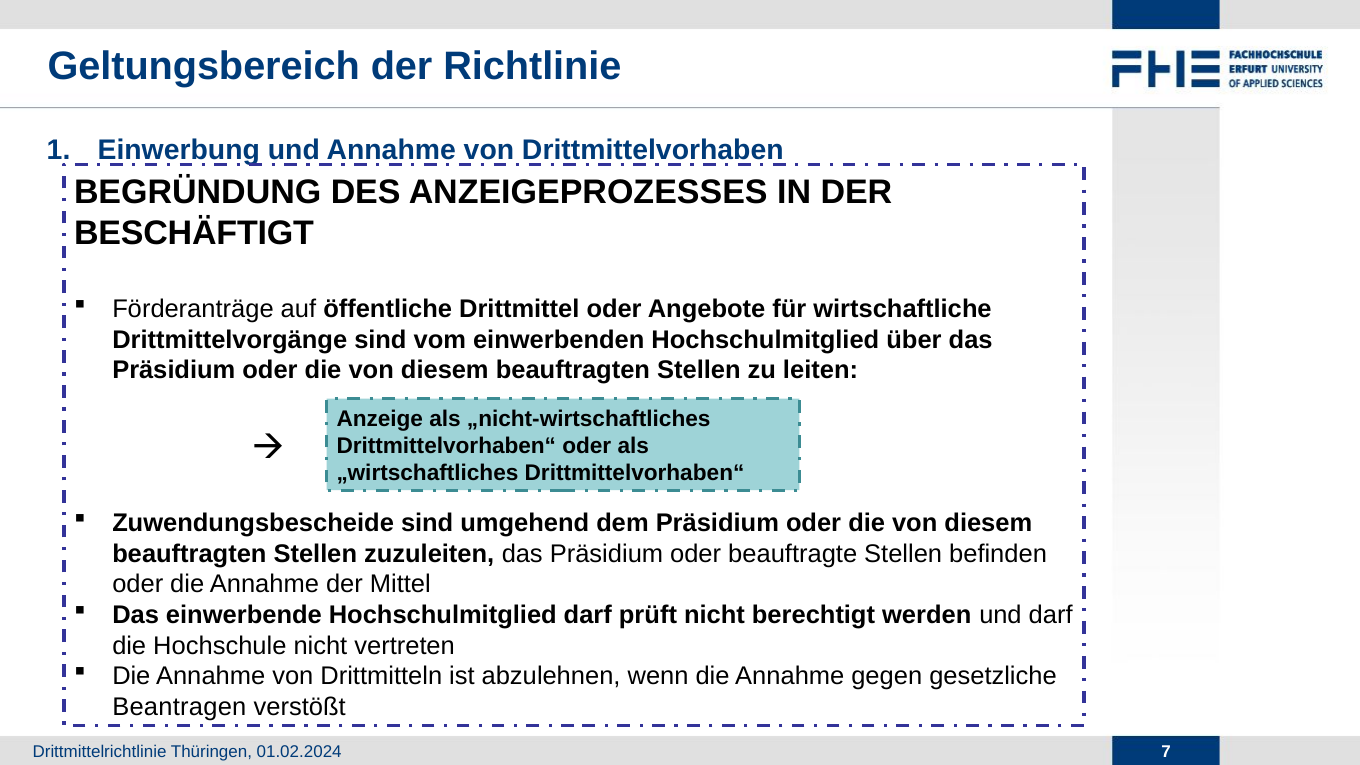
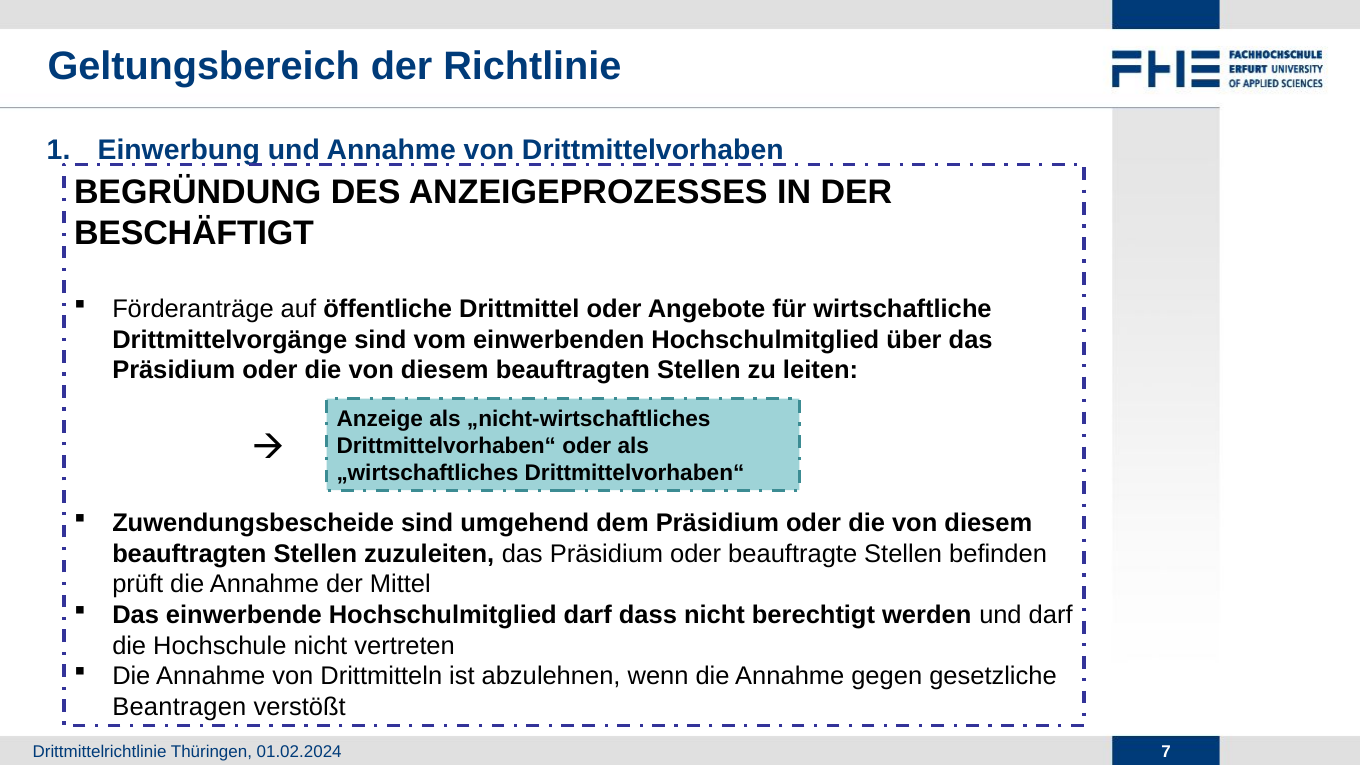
oder: oder -> prüft (138, 584)
prüft: prüft -> dass (648, 615)
